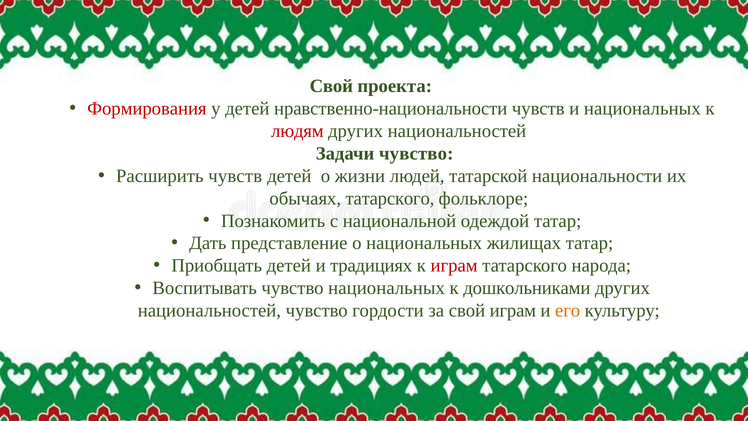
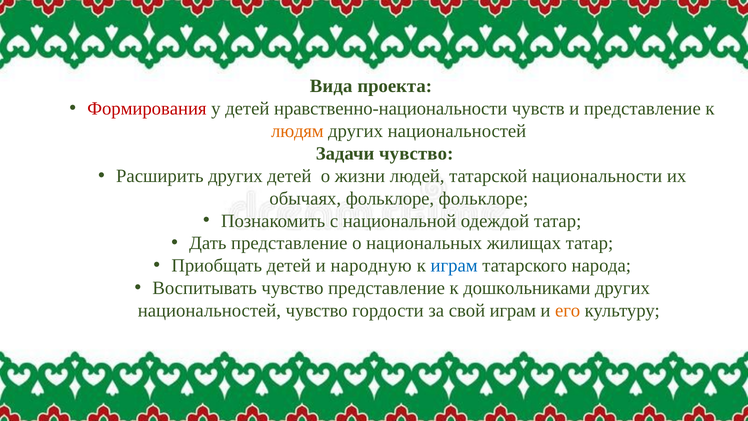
Свой: Свой -> Вида (331, 86)
и национальных: национальных -> представление (642, 108)
людям colour: red -> orange (297, 131)
Расширить чувств: чувств -> других (235, 176)
обычаях татарского: татарского -> фольклоре (390, 198)
традициях: традициях -> народную (371, 266)
играм colour: red -> blue (454, 266)
чувство национальных: национальных -> представление (387, 288)
